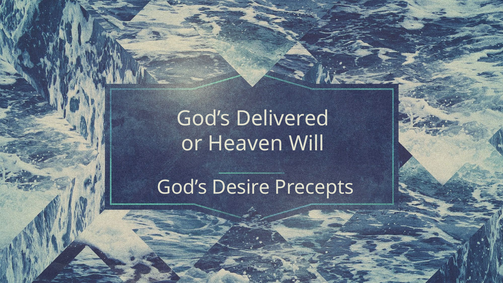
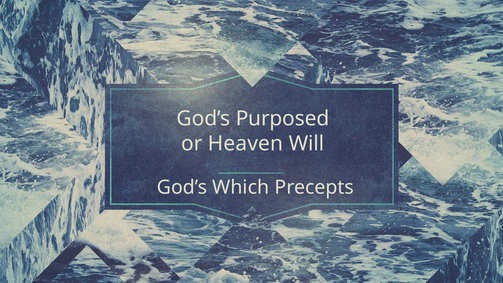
Delivered: Delivered -> Purposed (283, 118)
Desire: Desire -> Which (241, 187)
